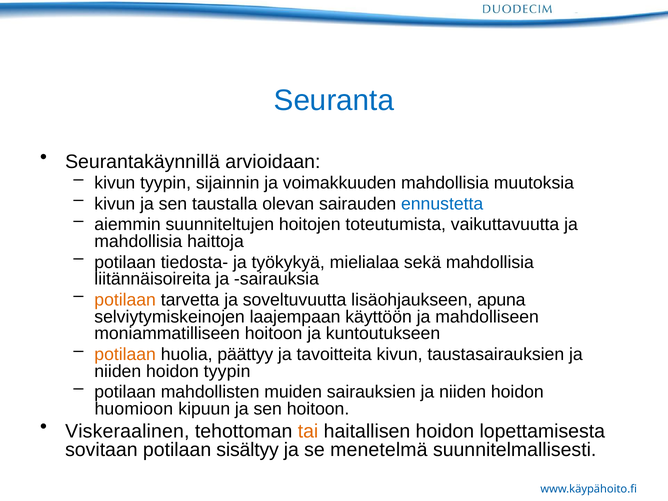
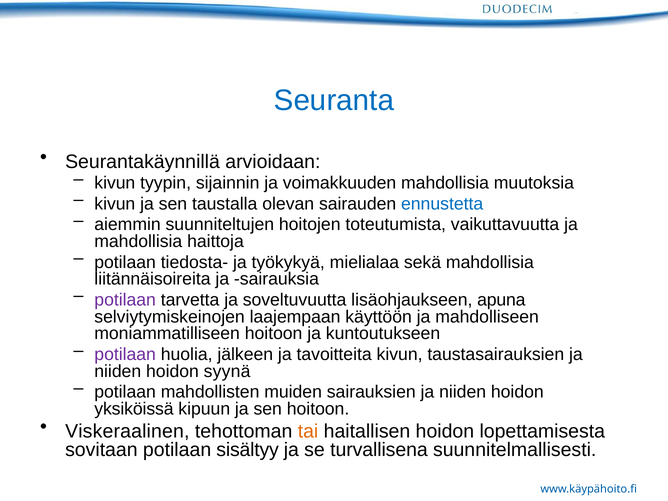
potilaan colour: orange -> purple (125, 300)
potilaan colour: orange -> purple (125, 354)
päättyy: päättyy -> jälkeen (245, 354)
hoidon tyypin: tyypin -> syynä (227, 371)
huomioon: huomioon -> yksiköissä (134, 409)
menetelmä: menetelmä -> turvallisena (379, 450)
